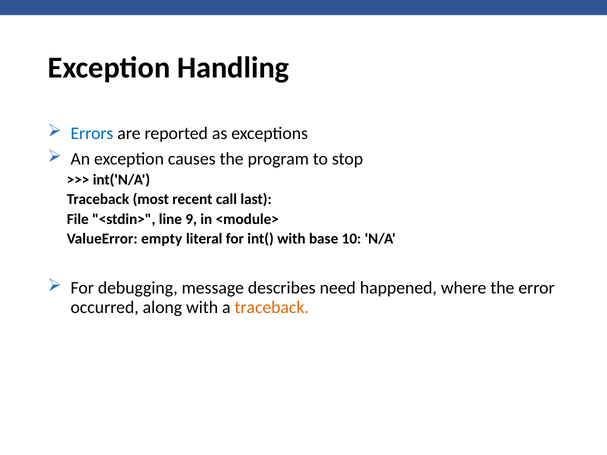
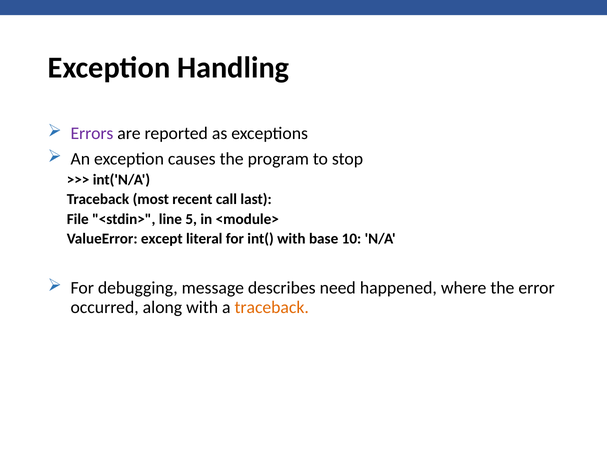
Errors colour: blue -> purple (92, 134)
9: 9 -> 5 (191, 219)
empty: empty -> except (162, 239)
